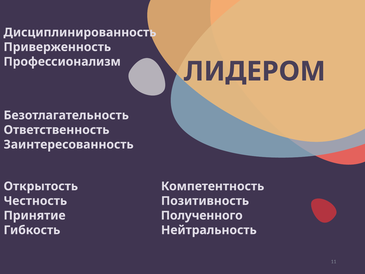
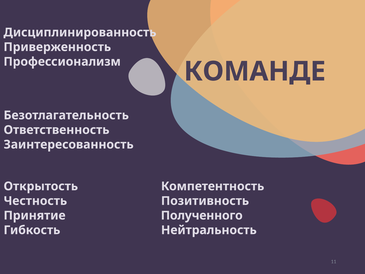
ЛИДЕРОМ: ЛИДЕРОМ -> КОМАНДЕ (255, 71)
